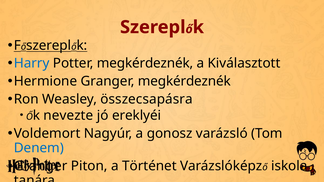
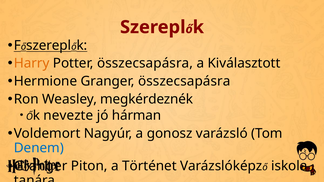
Harry colour: blue -> orange (32, 63)
Potter megkérdeznék: megkérdeznék -> összecsapásra (145, 63)
Granger megkérdeznék: megkérdeznék -> összecsapásra (184, 81)
összecsapásra: összecsapásra -> megkérdeznék (147, 99)
ereklyéi: ereklyéi -> hárman (137, 116)
